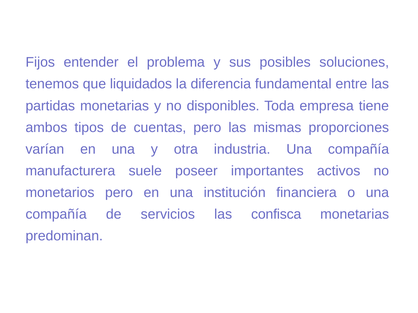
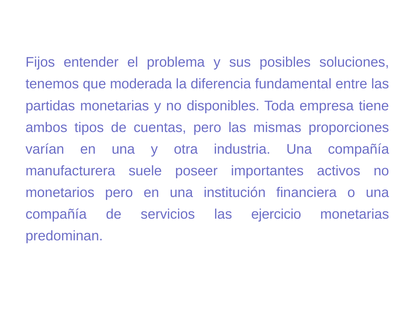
liquidados: liquidados -> moderada (141, 84)
confisca: confisca -> ejercicio (276, 215)
